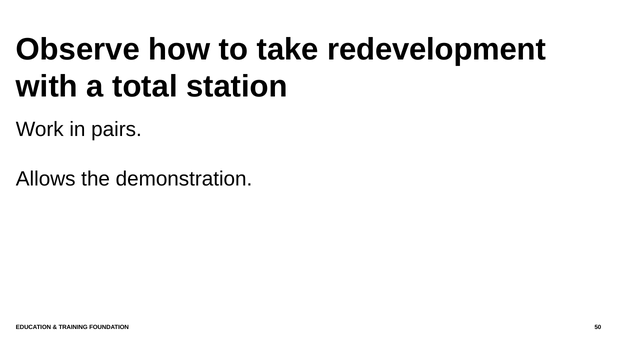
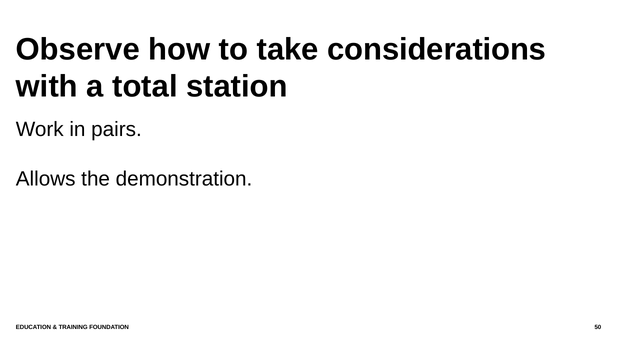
redevelopment: redevelopment -> considerations (437, 50)
